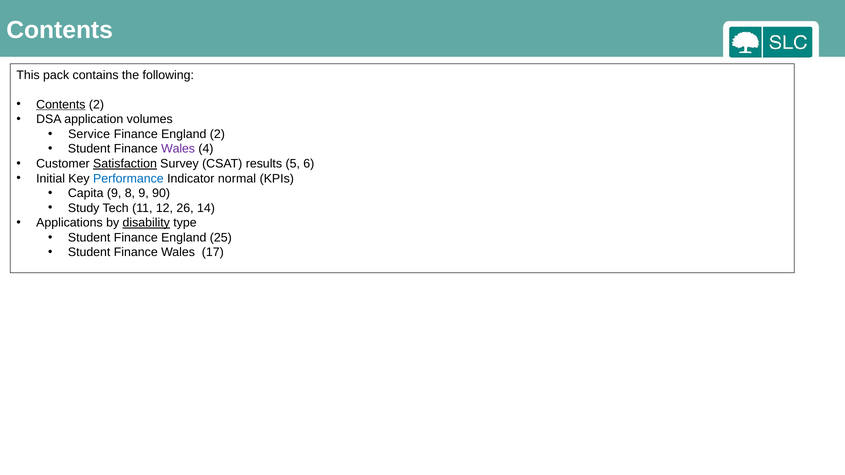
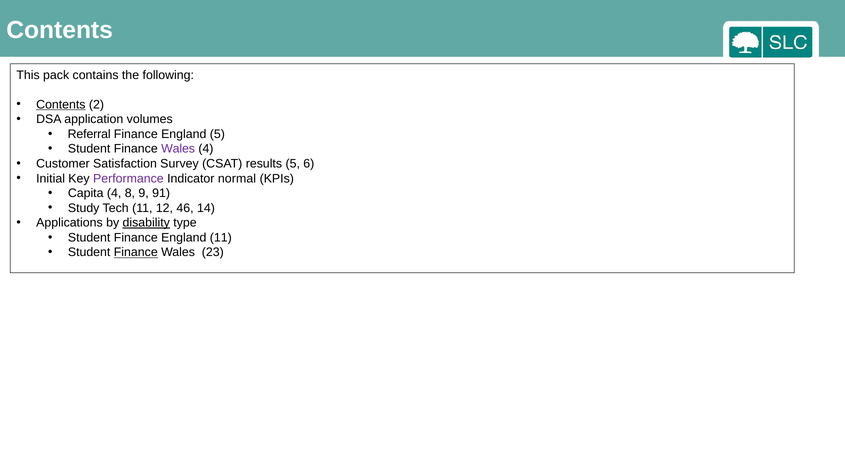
Service: Service -> Referral (89, 134)
England 2: 2 -> 5 (217, 134)
Satisfaction underline: present -> none (125, 164)
Performance colour: blue -> purple (128, 179)
Capita 9: 9 -> 4 (114, 193)
90: 90 -> 91 (161, 193)
26: 26 -> 46 (185, 208)
England 25: 25 -> 11 (221, 238)
Finance underline: none -> present (136, 253)
17: 17 -> 23 (213, 253)
